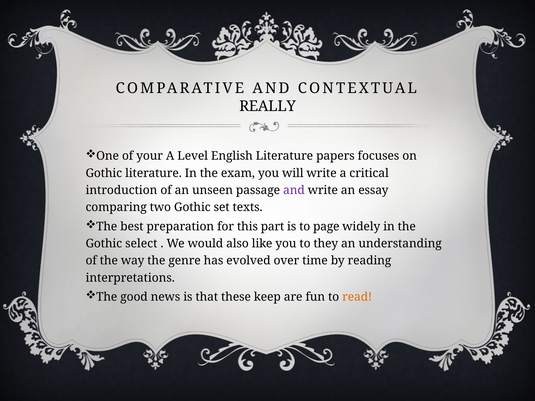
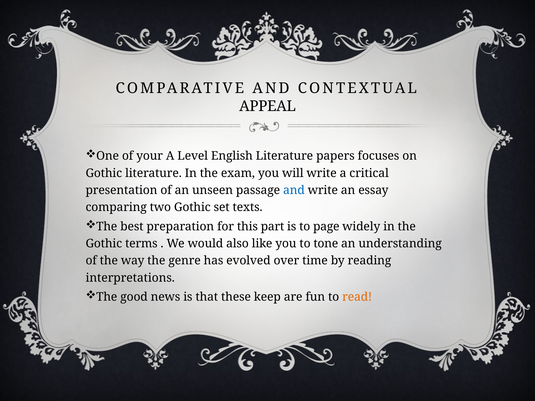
REALLY: REALLY -> APPEAL (268, 106)
introduction: introduction -> presentation (121, 190)
and colour: purple -> blue (294, 190)
select: select -> terms (141, 244)
they: they -> tone (326, 244)
